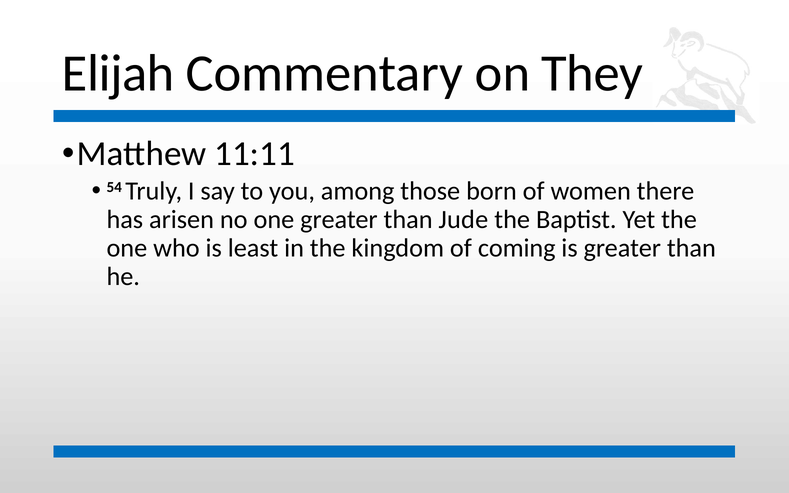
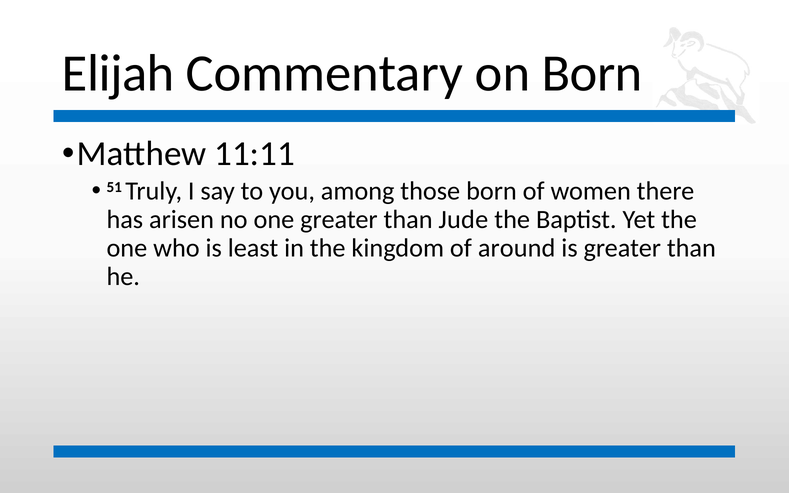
on They: They -> Born (592, 74)
54: 54 -> 51 (114, 187)
coming: coming -> around (517, 248)
